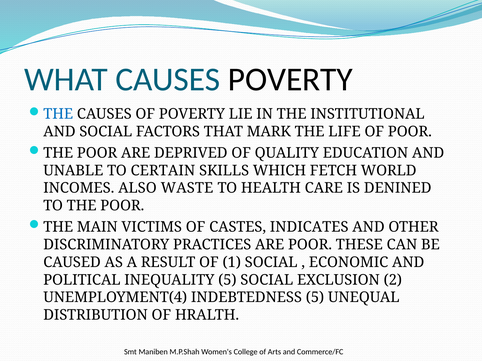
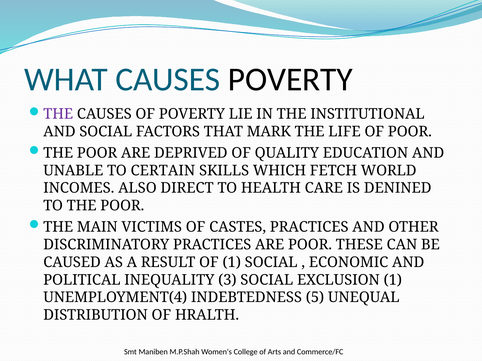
THE colour: blue -> purple (58, 114)
WASTE: WASTE -> DIRECT (187, 188)
CASTES INDICATES: INDICATES -> PRACTICES (309, 227)
INEQUALITY 5: 5 -> 3 (227, 280)
EXCLUSION 2: 2 -> 1 (393, 280)
